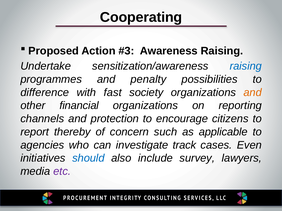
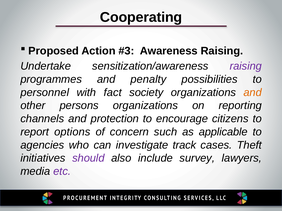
raising colour: blue -> purple (246, 66)
difference: difference -> personnel (45, 93)
fast: fast -> fact (113, 93)
financial: financial -> persons (79, 106)
thereby: thereby -> options (72, 132)
Even: Even -> Theft (249, 145)
should colour: blue -> purple (88, 159)
